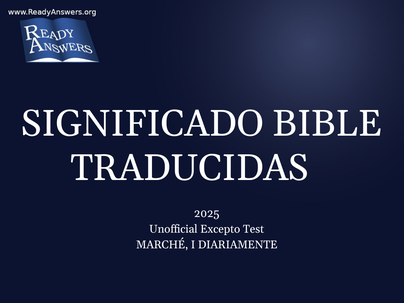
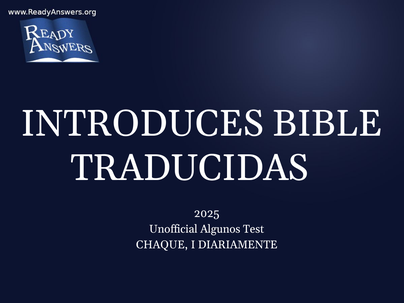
SIGNIFICADO: SIGNIFICADO -> INTRODUCES (142, 124)
Excepto: Excepto -> Algunos (220, 229)
MARCHÉ: MARCHÉ -> CHAQUE (162, 245)
